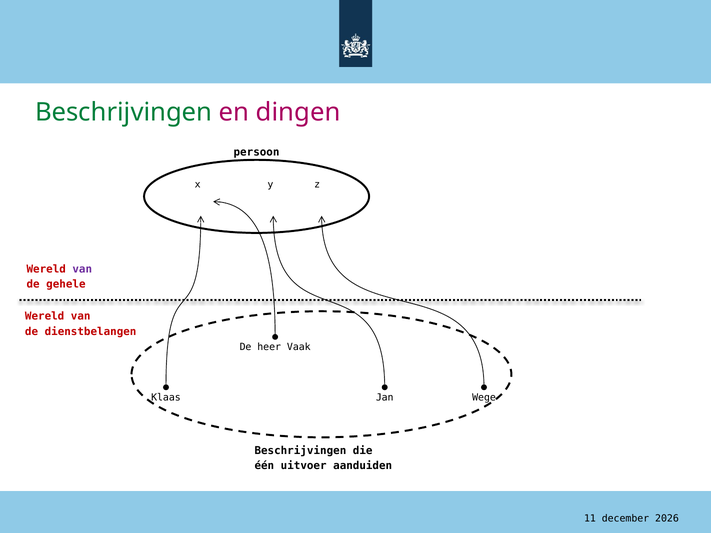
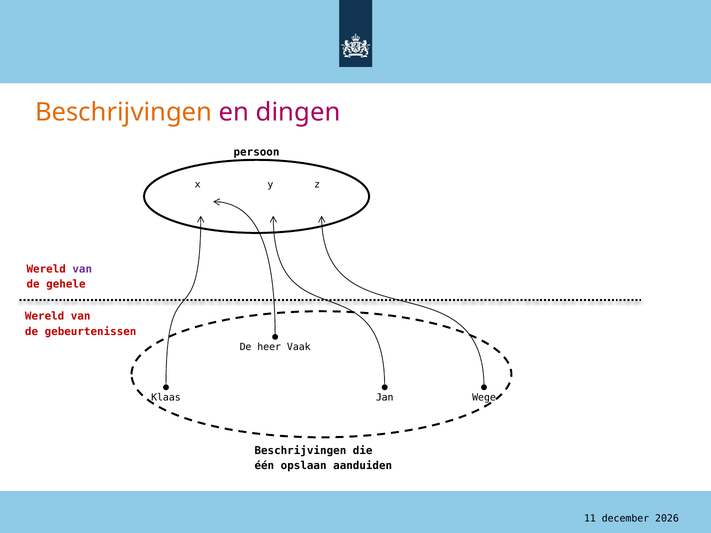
Beschrijvingen colour: green -> orange (124, 112)
dienstbelangen: dienstbelangen -> gebeurtenissen (91, 332)
uitvoer: uitvoer -> opslaan (304, 466)
